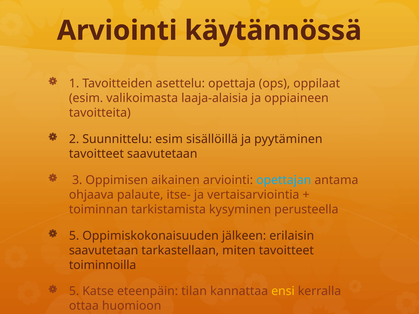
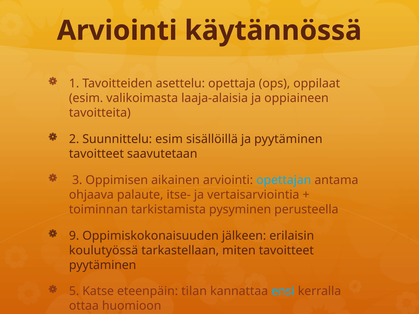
kysyminen: kysyminen -> pysyminen (240, 210)
5: 5 -> 9 (74, 236)
saavutetaan: saavutetaan -> koulutyössä (104, 251)
toiminnoilla: toiminnoilla -> pyytäminen (103, 265)
ensi colour: yellow -> light blue (283, 292)
